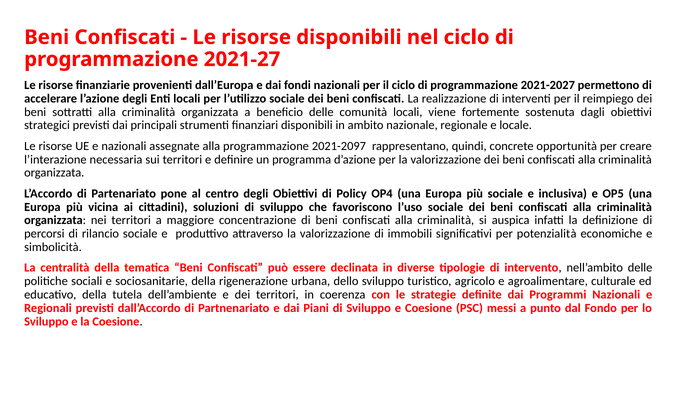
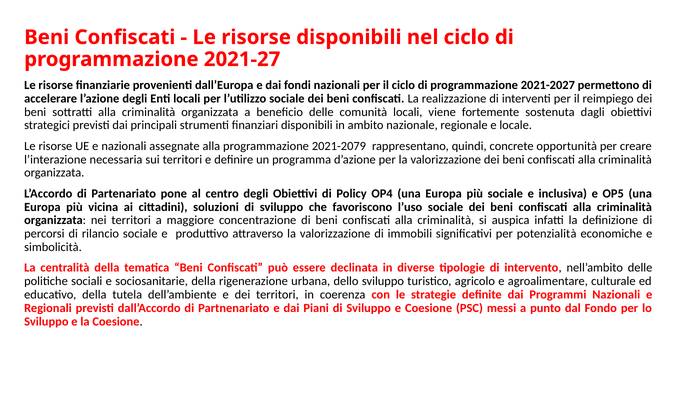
2021-2097: 2021-2097 -> 2021-2079 (339, 146)
